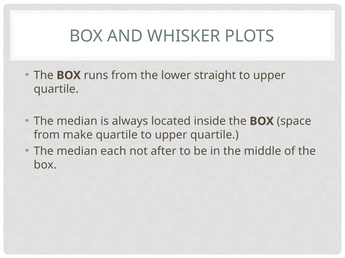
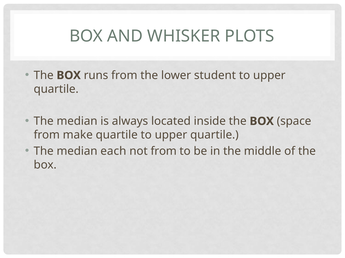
straight: straight -> student (215, 76)
not after: after -> from (164, 151)
